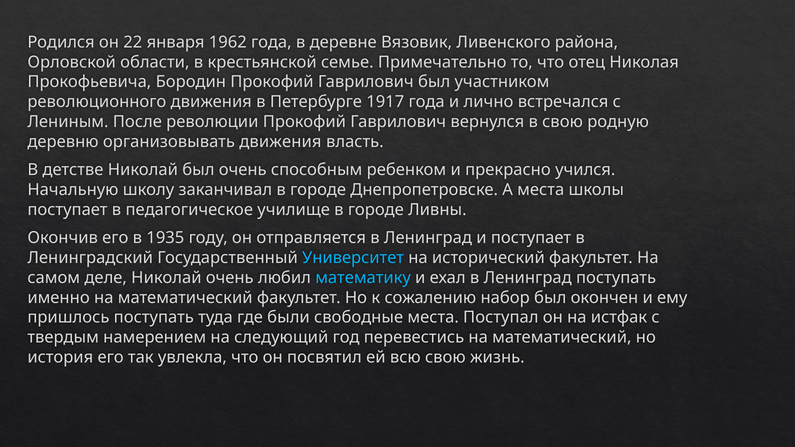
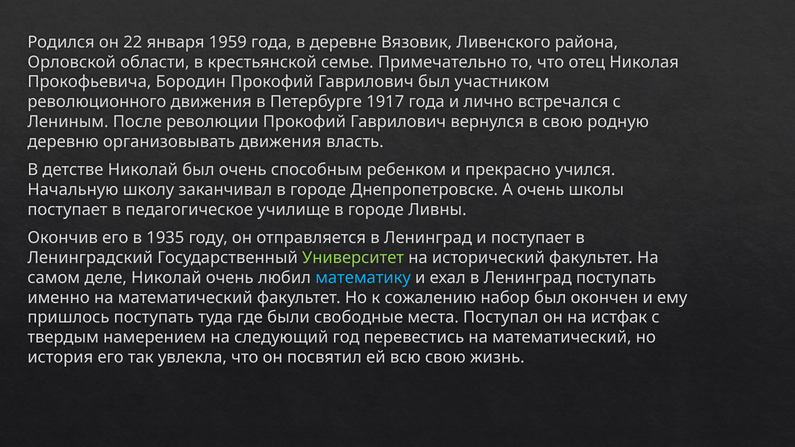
1962: 1962 -> 1959 (228, 42)
А места: места -> очень (541, 190)
Университет colour: light blue -> light green (353, 258)
